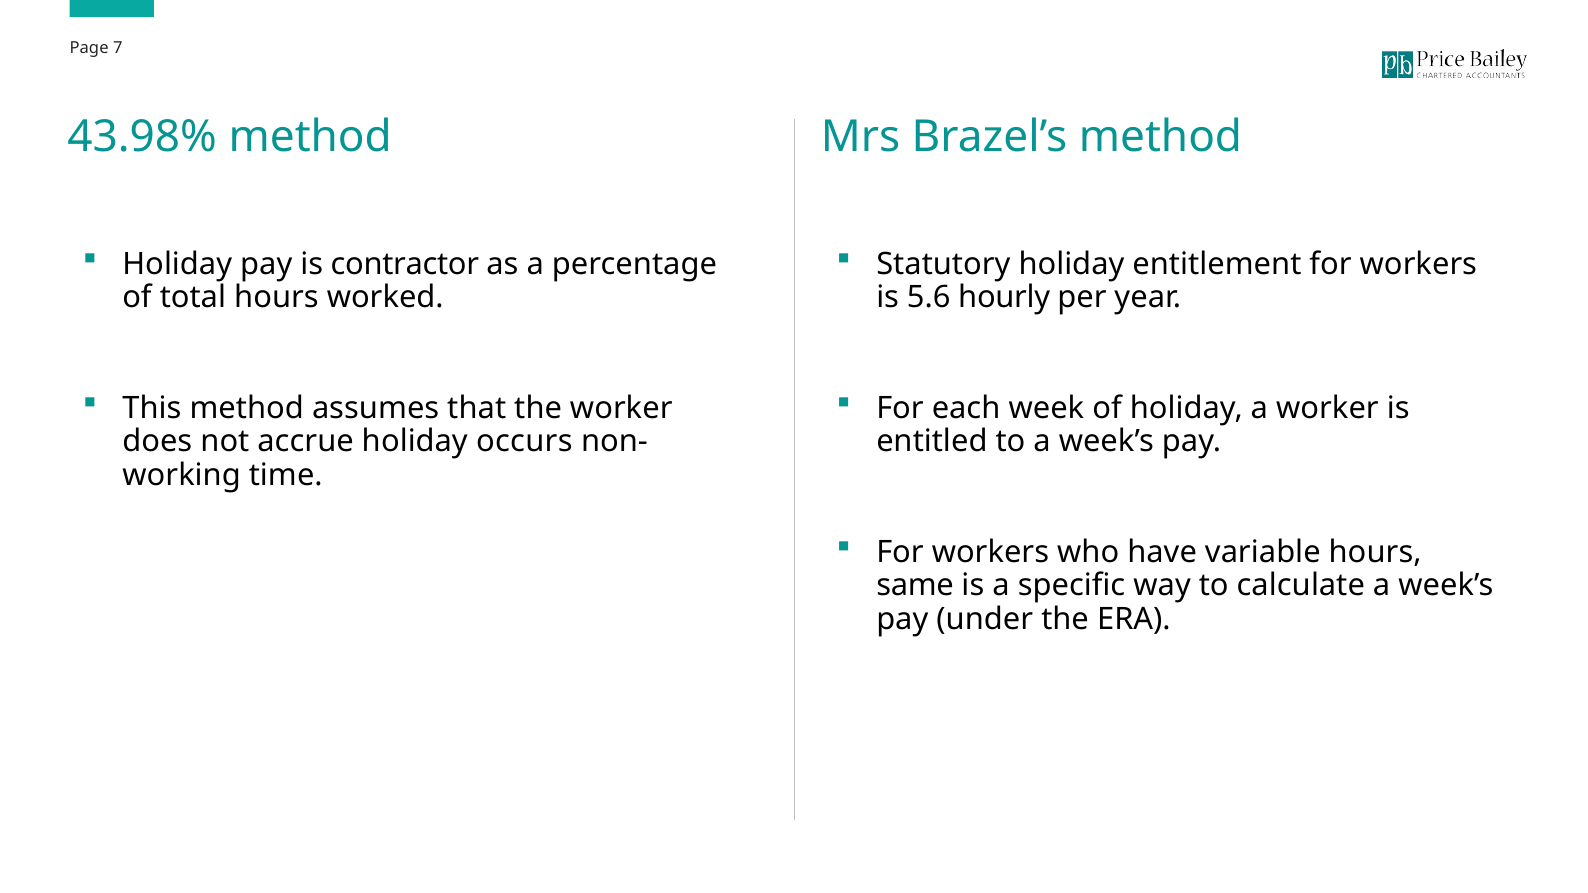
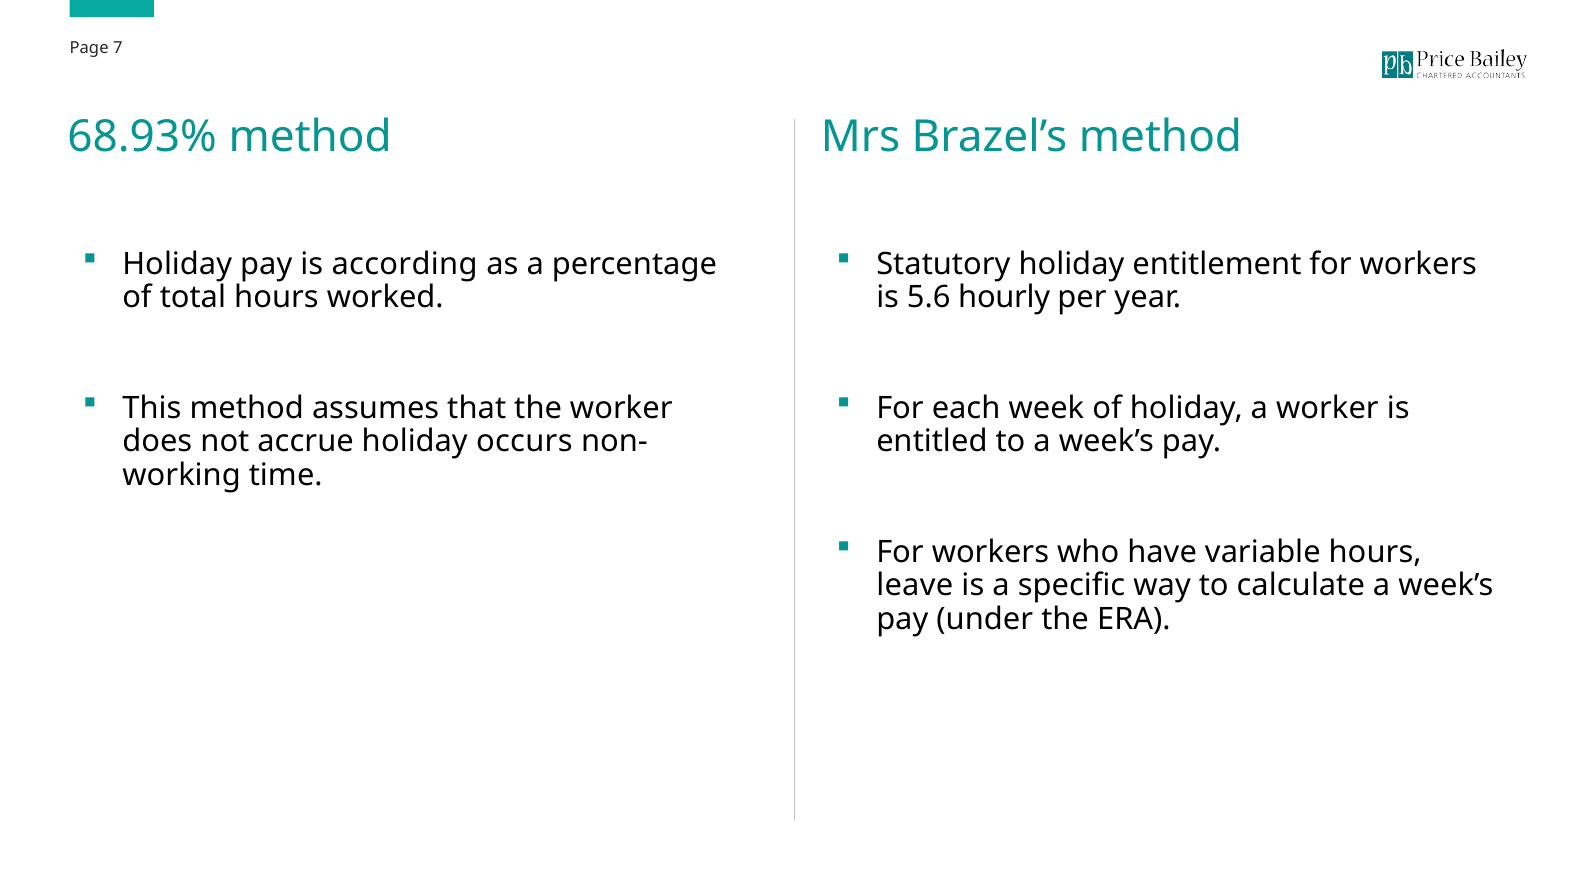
43.98%: 43.98% -> 68.93% (142, 137)
contractor: contractor -> according (405, 264)
same: same -> leave (915, 586)
